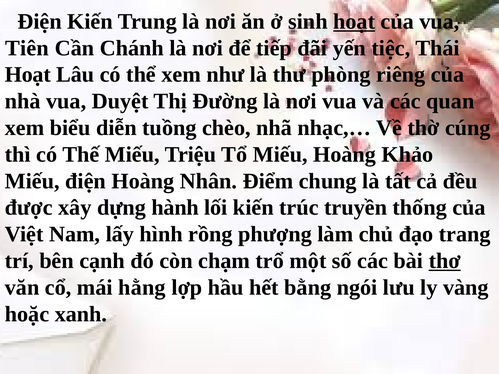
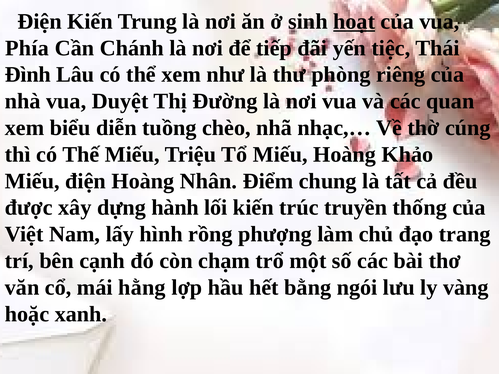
Tiên: Tiên -> Phía (27, 48)
Hoạt: Hoạt -> Đình (28, 75)
thơ underline: present -> none (445, 261)
